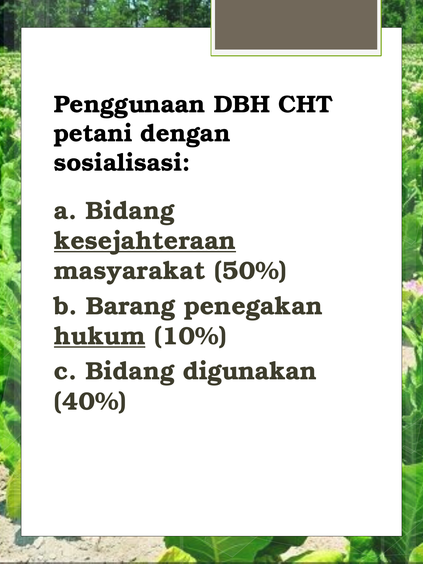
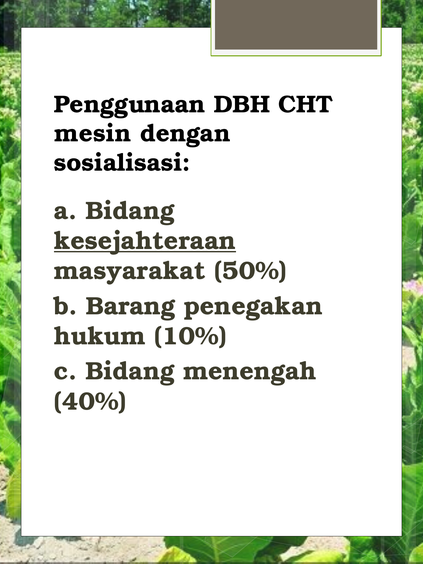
petani: petani -> mesin (93, 134)
hukum underline: present -> none (100, 336)
digunakan: digunakan -> menengah (250, 371)
